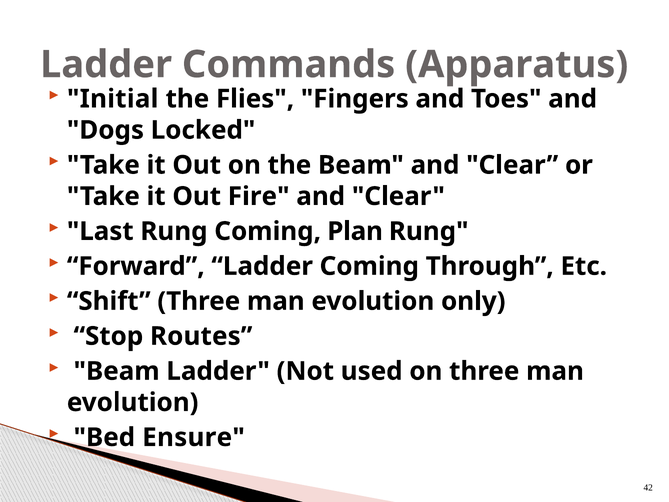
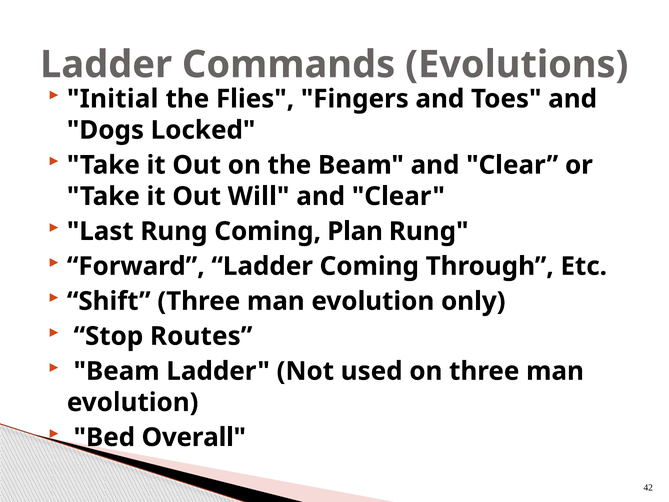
Apparatus: Apparatus -> Evolutions (517, 65)
Fire: Fire -> Will (259, 196)
Ensure: Ensure -> Overall (194, 437)
